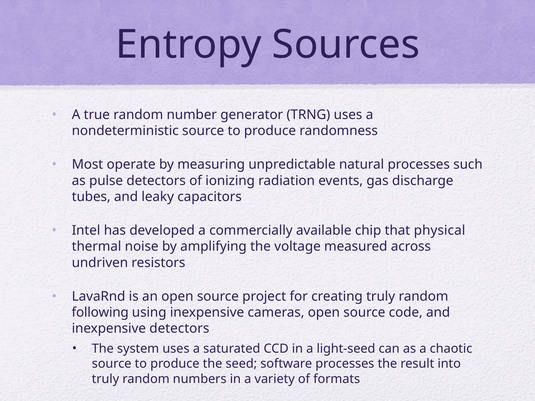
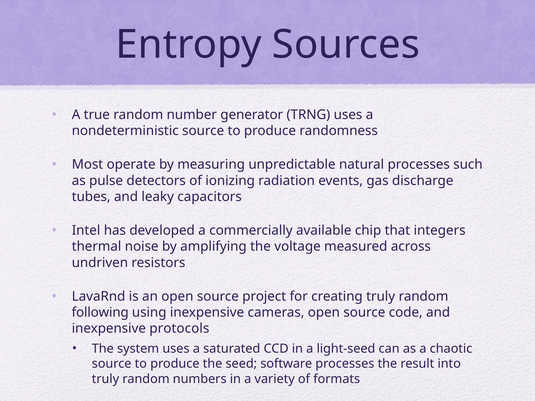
physical: physical -> integers (440, 231)
inexpensive detectors: detectors -> protocols (179, 329)
